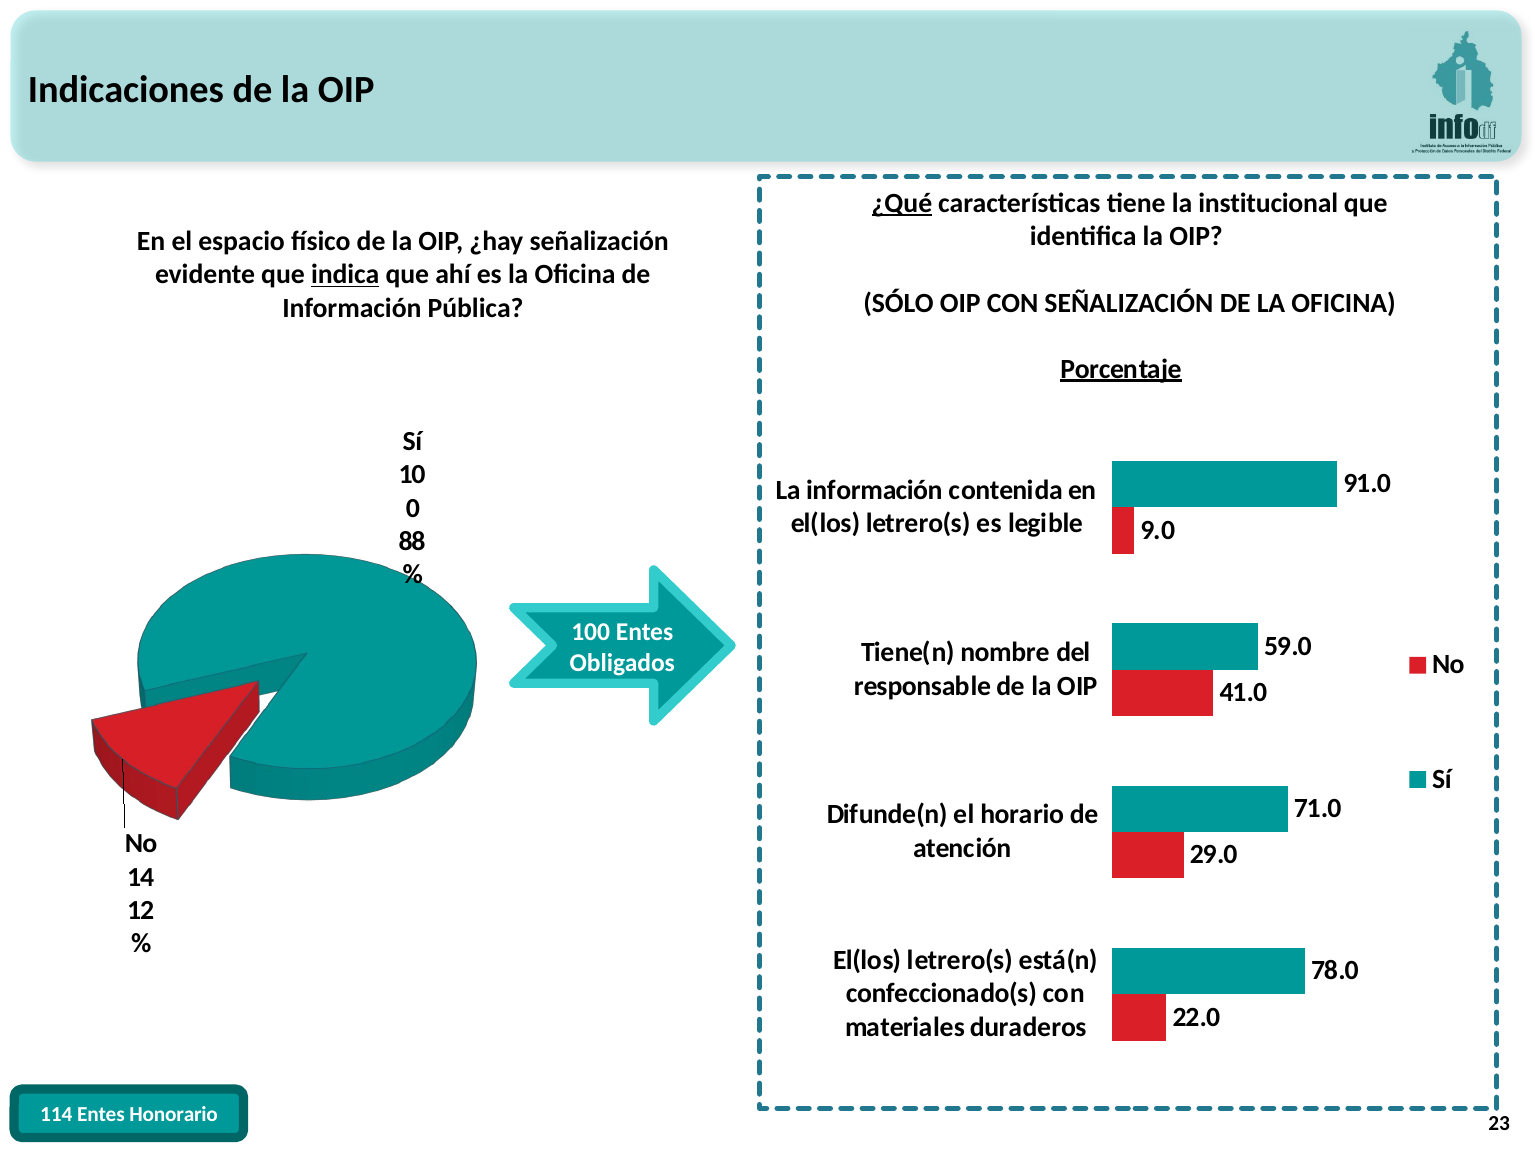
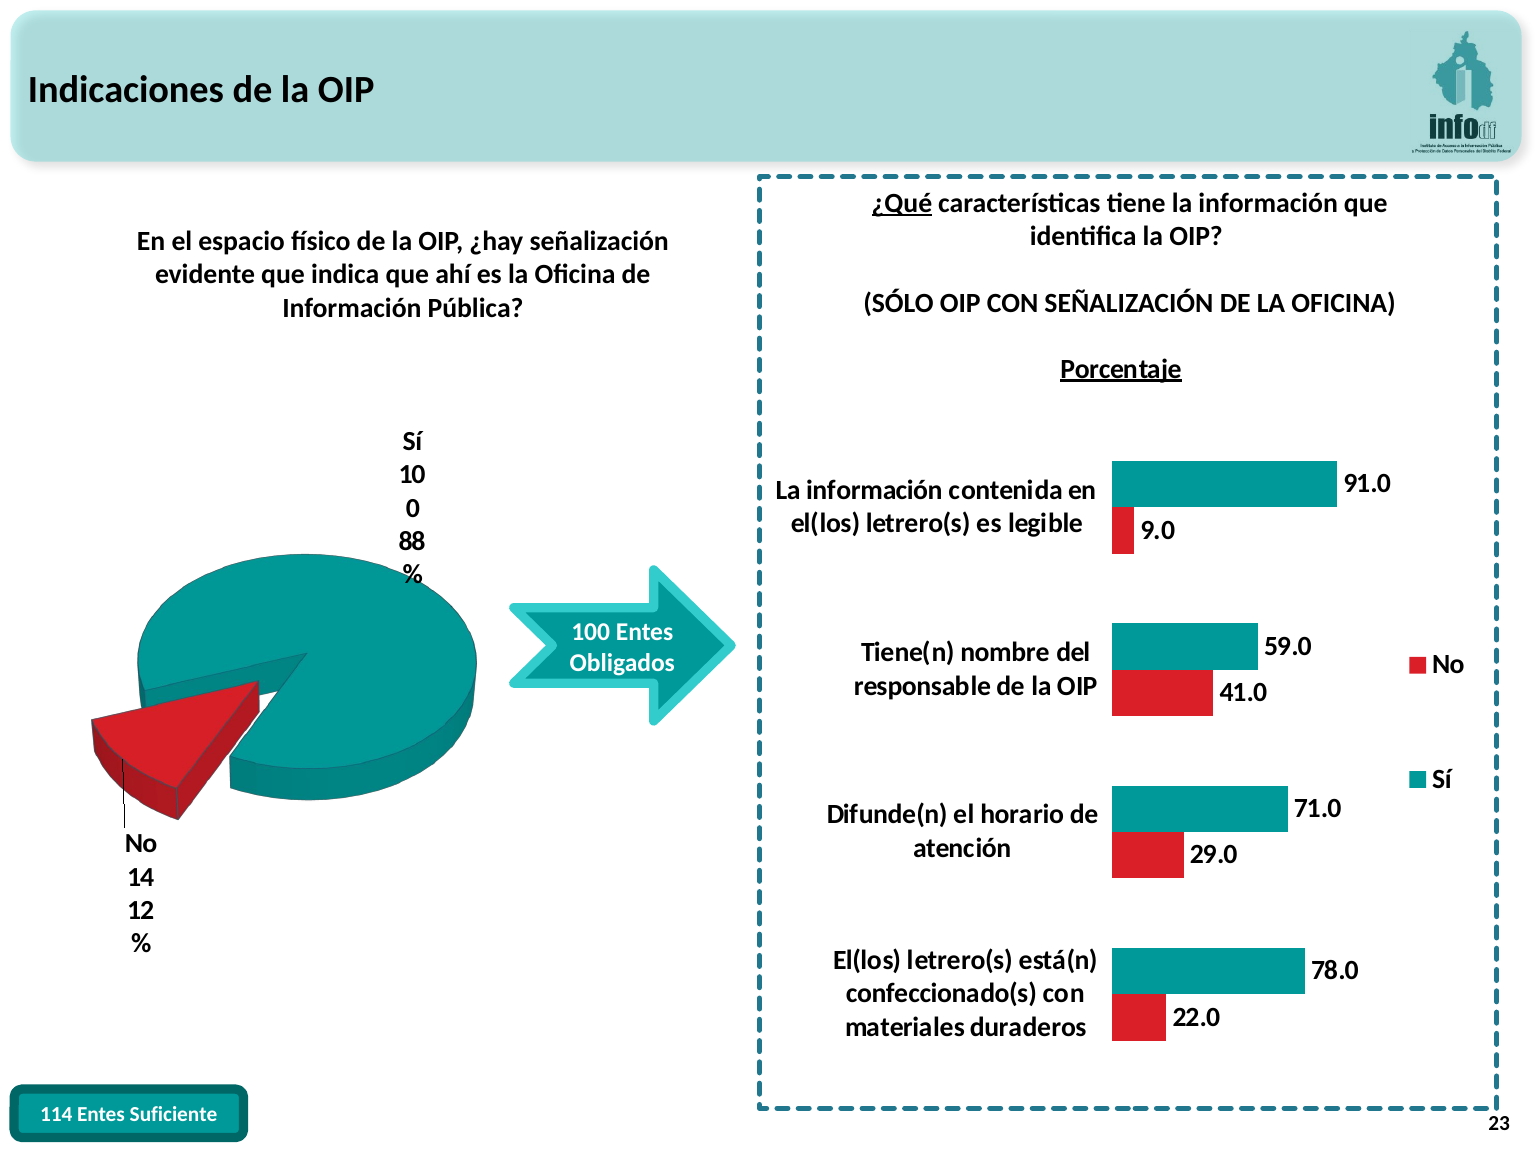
tiene la institucional: institucional -> información (1268, 203)
indica underline: present -> none (345, 275)
Honorario: Honorario -> Suficiente (174, 1114)
